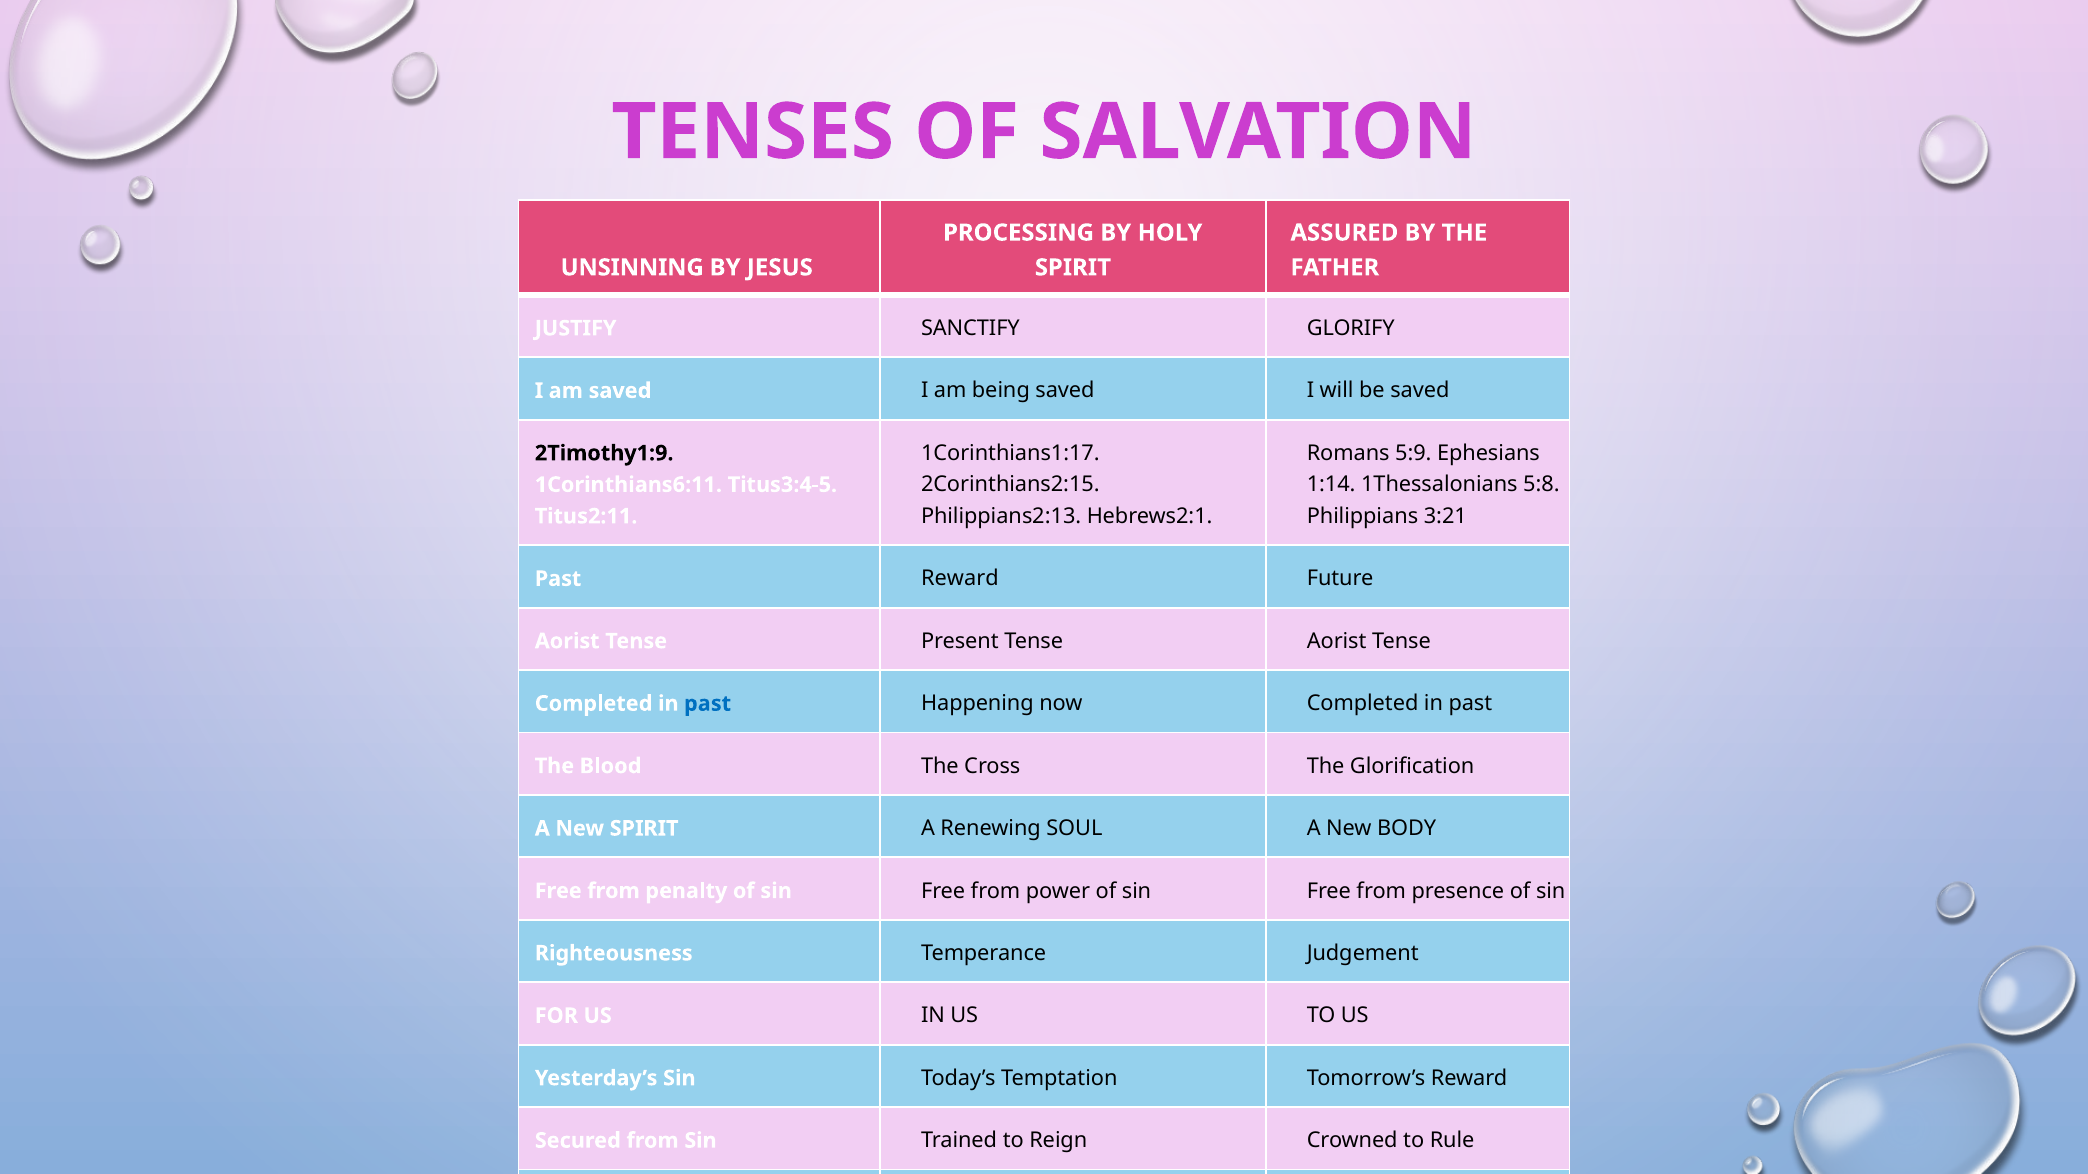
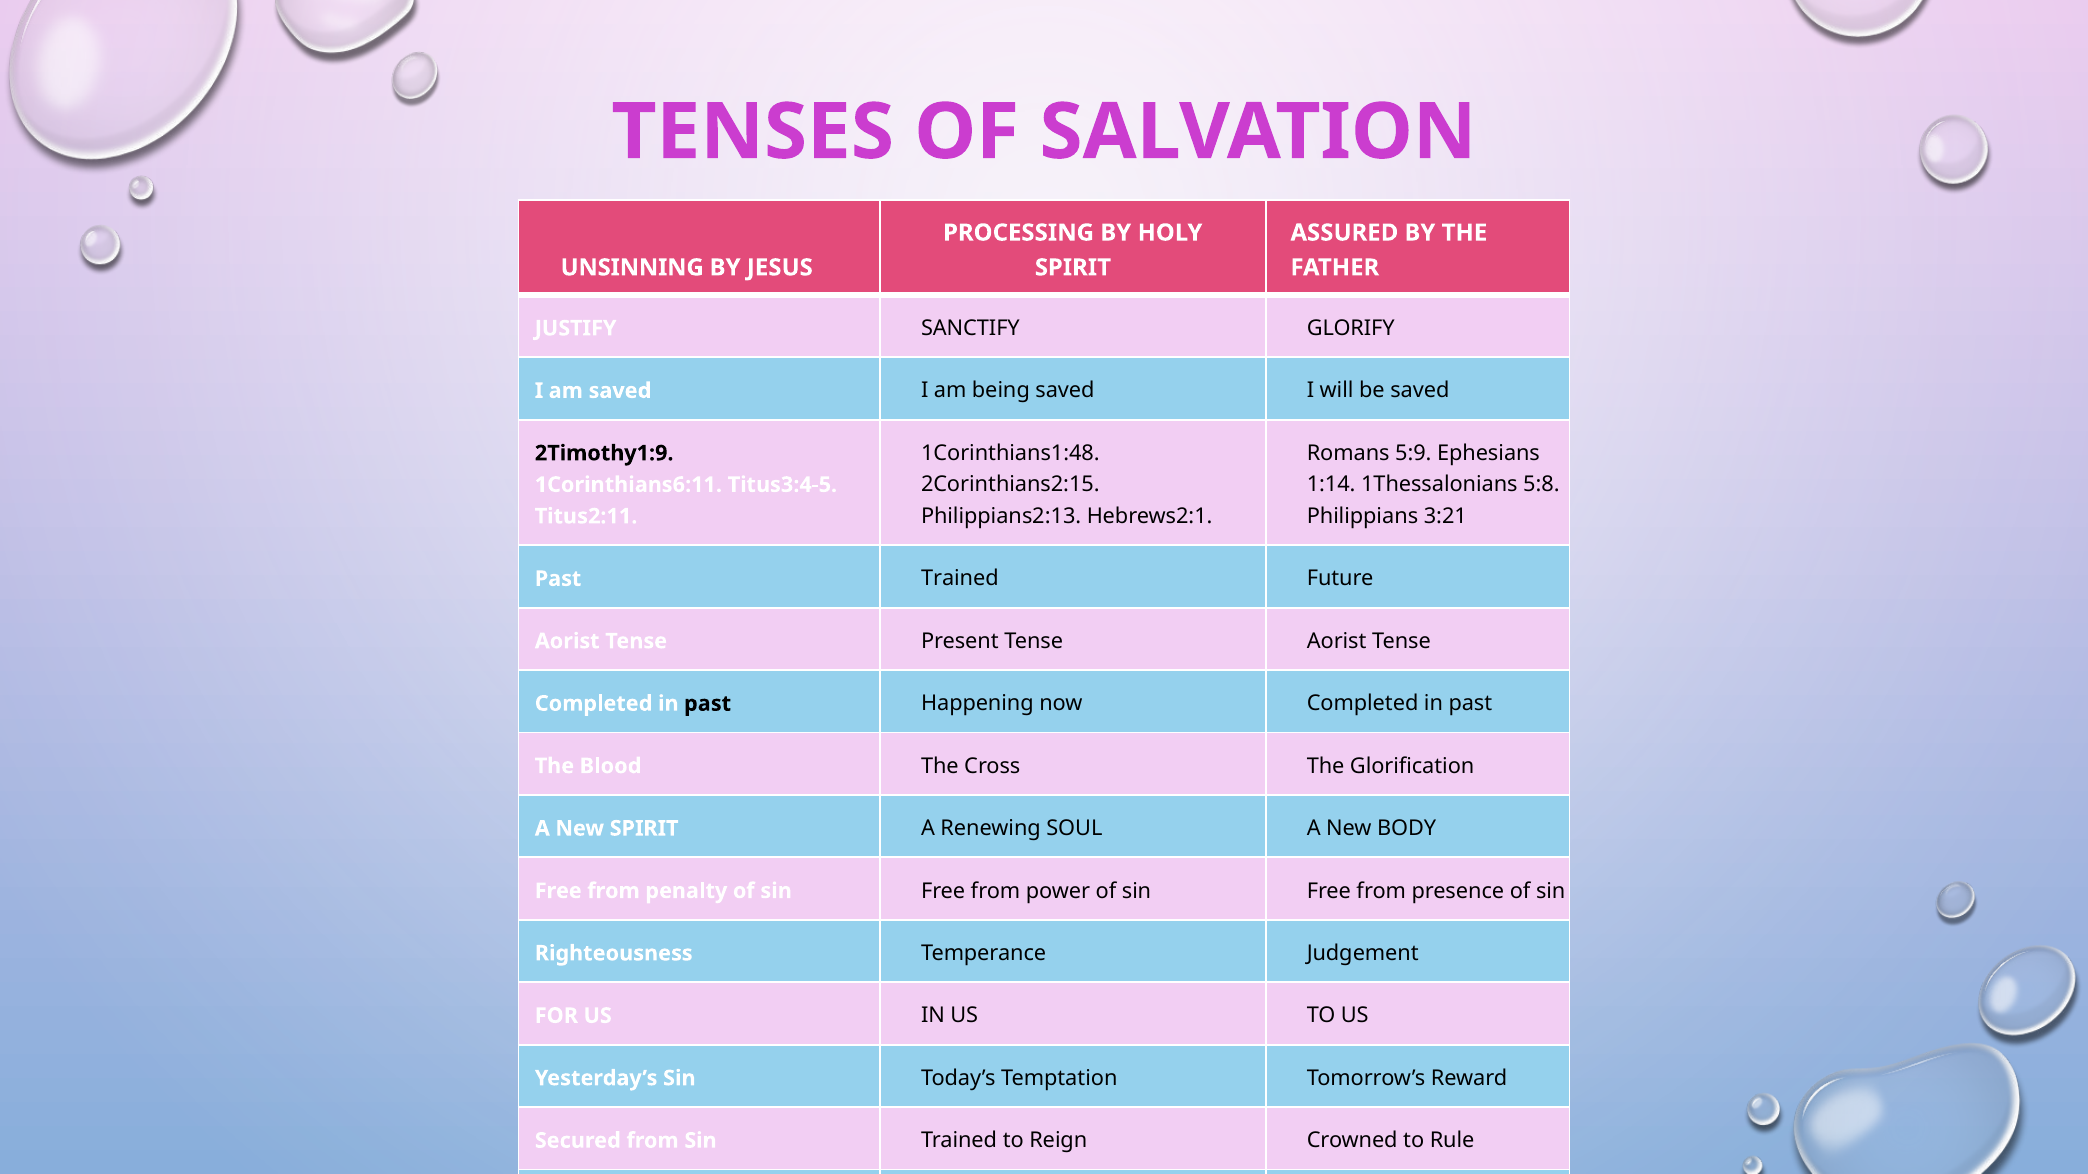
1Corinthians1:17: 1Corinthians1:17 -> 1Corinthians1:48 (1010, 453)
Past Reward: Reward -> Trained (960, 579)
past colour: blue -> black (708, 704)
